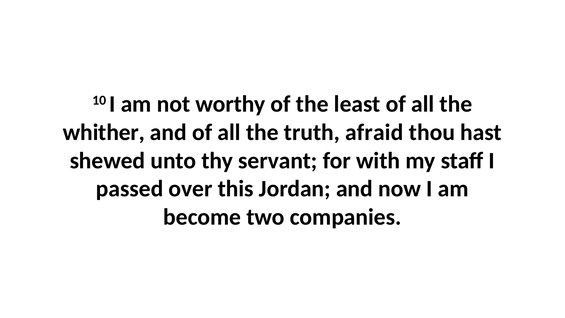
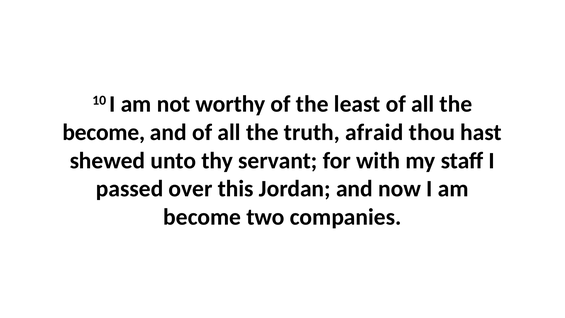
whither: whither -> become (104, 132)
